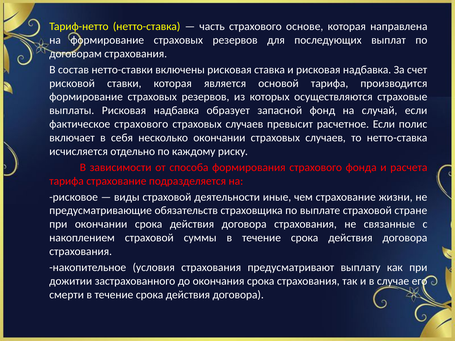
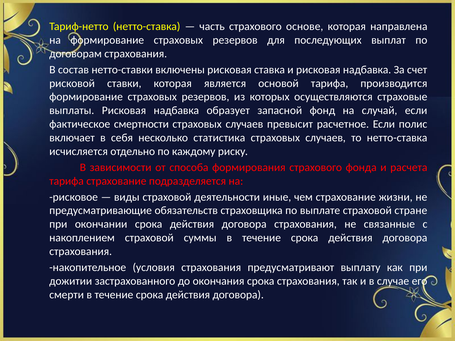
фактическое страхового: страхового -> смертности (141, 124)
несколько окончании: окончании -> статистика (219, 138)
